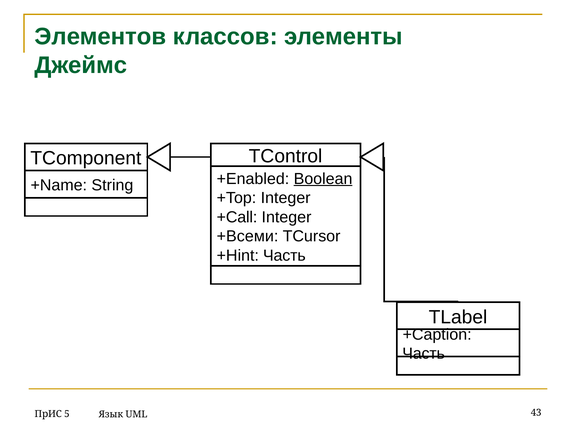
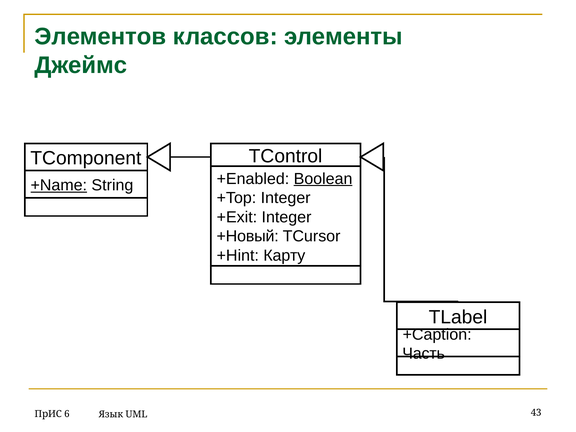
+Name underline: none -> present (59, 185)
+Call: +Call -> +Exit (237, 217)
+Всеми: +Всеми -> +Новый (248, 236)
+Hint Часть: Часть -> Карту (284, 256)
5: 5 -> 6 (67, 414)
